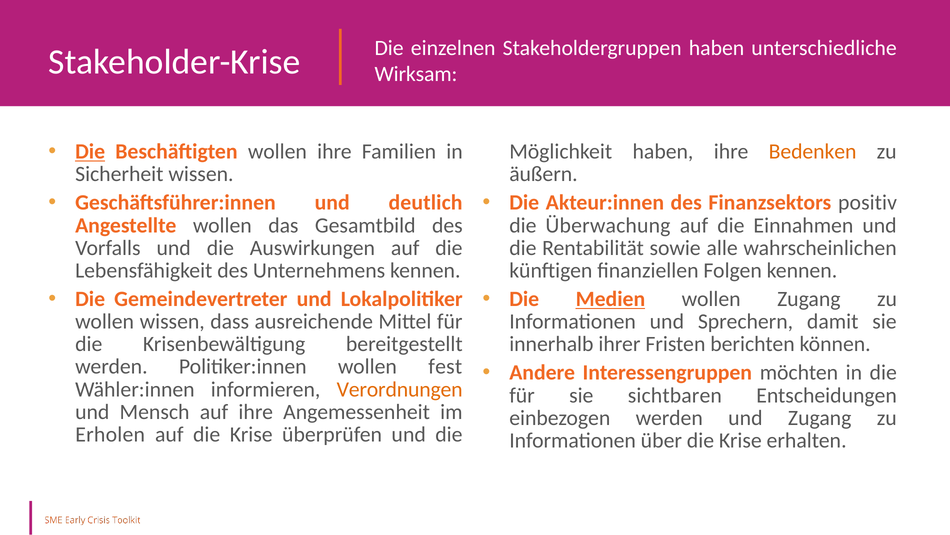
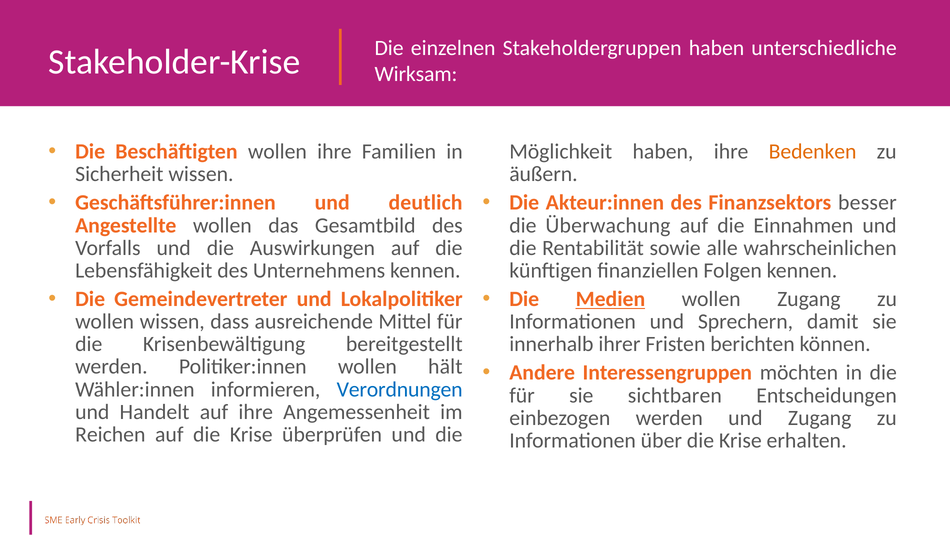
Die underline: present -> none (90, 152)
positiv: positiv -> besser (867, 203)
fest: fest -> hält (445, 366)
Verordnungen colour: orange -> blue (400, 389)
Mensch: Mensch -> Handelt (155, 411)
Erholen: Erholen -> Reichen (110, 434)
